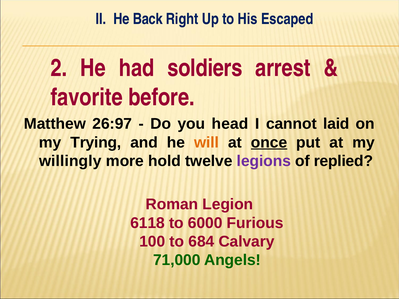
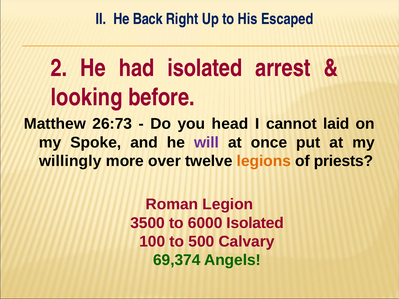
had soldiers: soldiers -> isolated (205, 68)
favorite: favorite -> looking (87, 98)
26:97: 26:97 -> 26:73 (112, 124)
Trying: Trying -> Spoke (96, 143)
will colour: orange -> purple (207, 143)
once underline: present -> none (269, 143)
hold: hold -> over (164, 161)
legions colour: purple -> orange (264, 161)
replied: replied -> priests (343, 161)
6118: 6118 -> 3500 (148, 223)
6000 Furious: Furious -> Isolated (255, 223)
684: 684 -> 500 (201, 242)
71,000: 71,000 -> 69,374 (177, 260)
